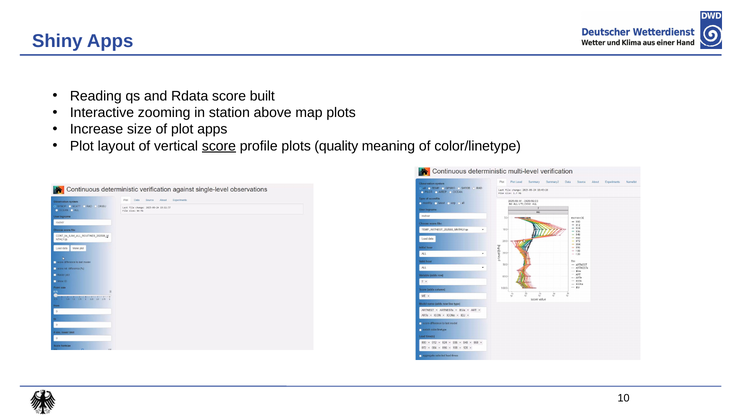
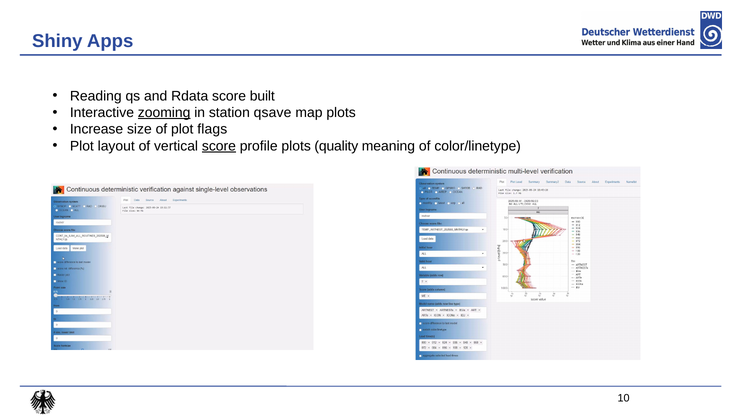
zooming underline: none -> present (164, 113)
above: above -> qsave (273, 113)
plot apps: apps -> flags (212, 129)
